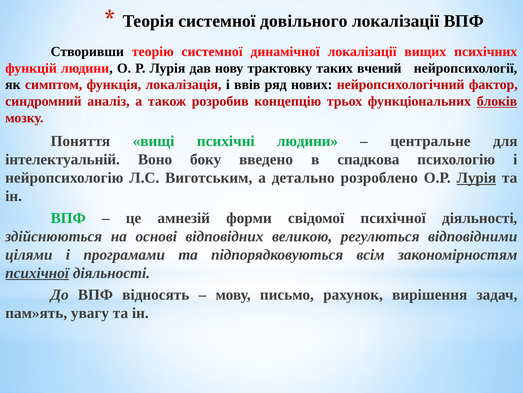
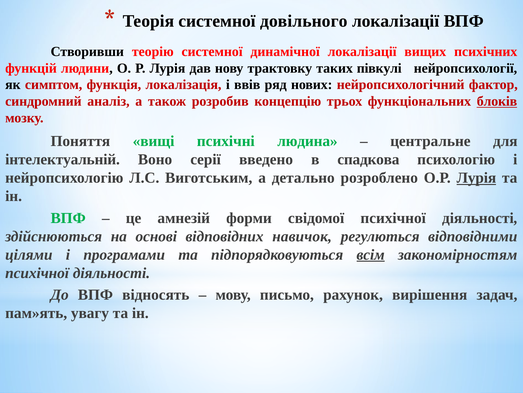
вчений: вчений -> півкулі (379, 68)
психічні людини: людини -> людина (307, 141)
боку: боку -> серії (206, 159)
великою: великою -> навичок (302, 236)
всім underline: none -> present (371, 254)
психічної underline: present -> none (37, 273)
